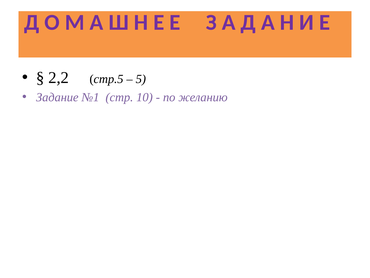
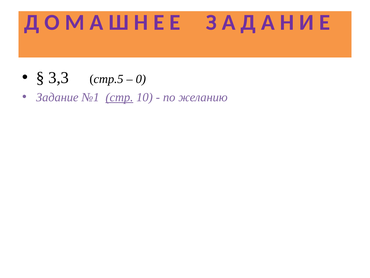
2,2: 2,2 -> 3,3 (59, 78)
5: 5 -> 0 (141, 79)
стр underline: none -> present (119, 97)
